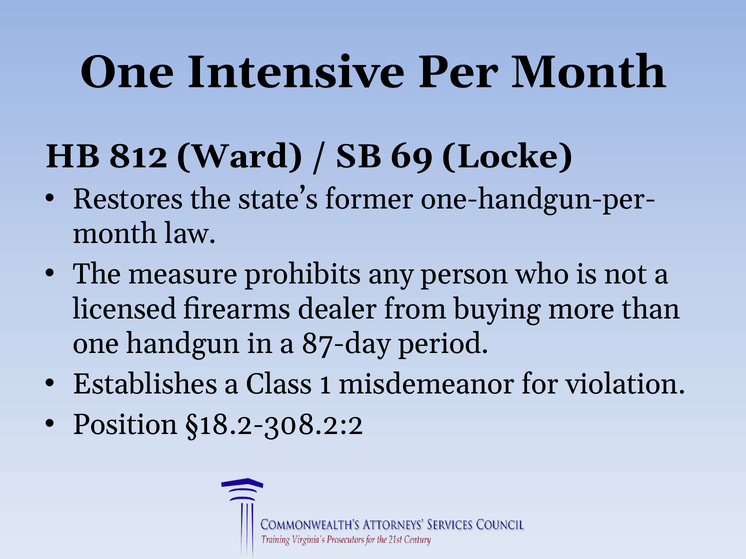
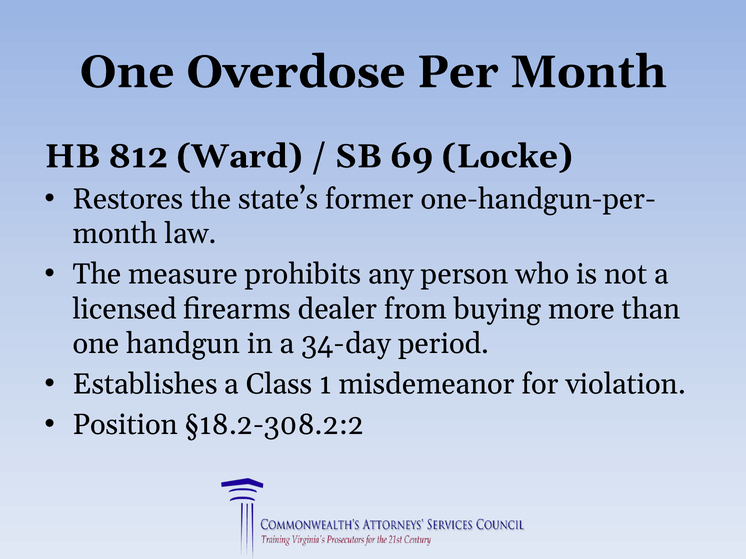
Intensive: Intensive -> Overdose (296, 72)
87-day: 87-day -> 34-day (346, 344)
